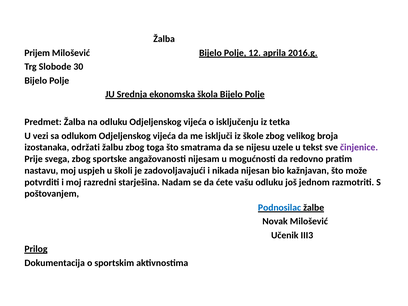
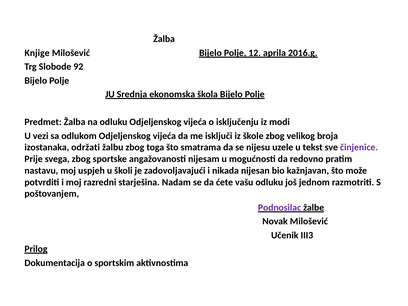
Prijem: Prijem -> Knjige (37, 53)
30: 30 -> 92 (78, 67)
tetka: tetka -> modi (280, 122)
Podnosilac colour: blue -> purple (280, 208)
